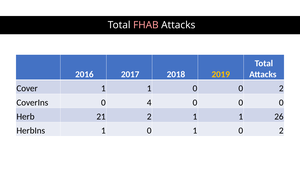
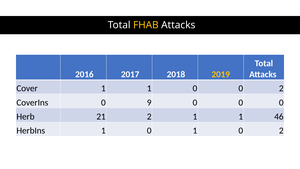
FHAB colour: pink -> yellow (146, 25)
4: 4 -> 9 (149, 102)
26: 26 -> 46 (279, 116)
